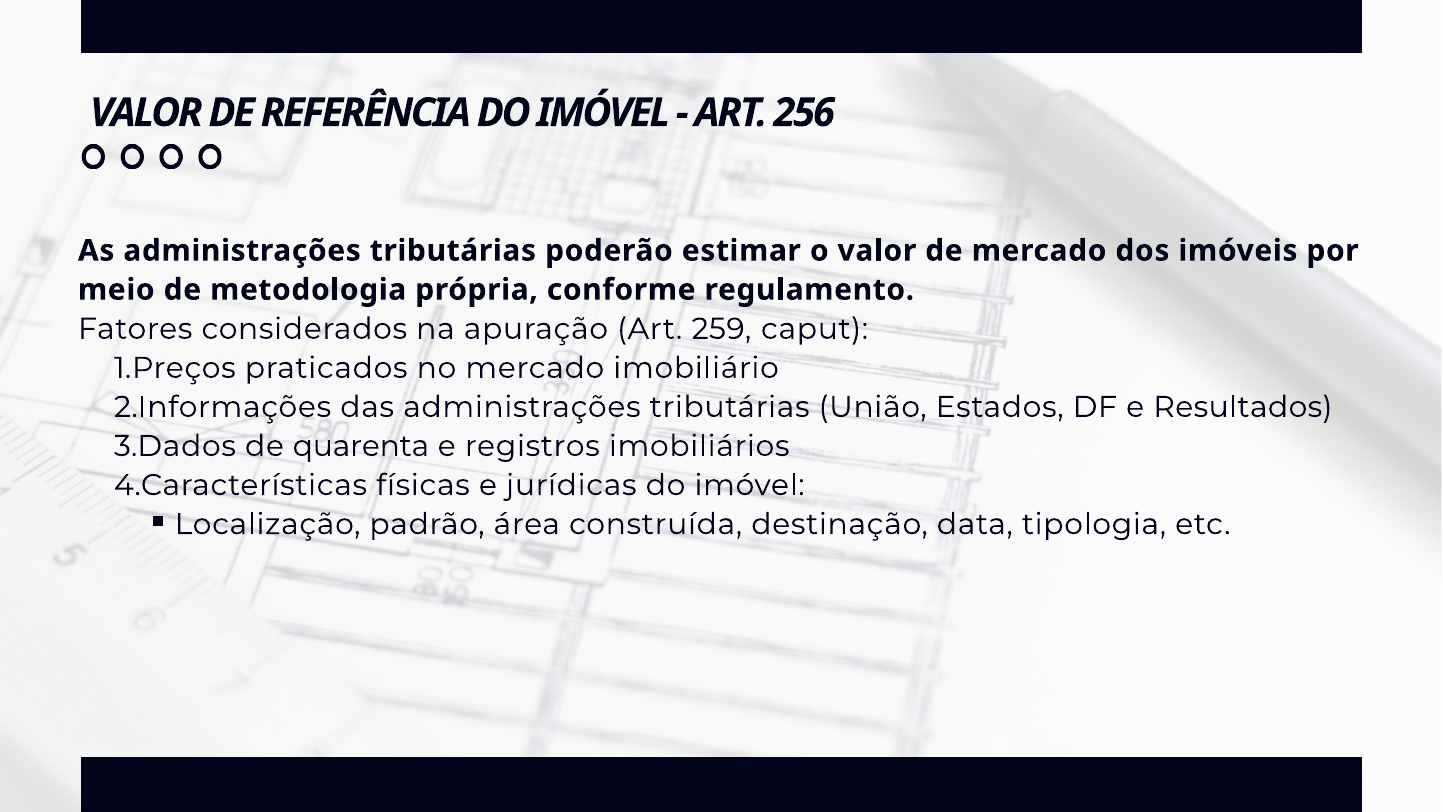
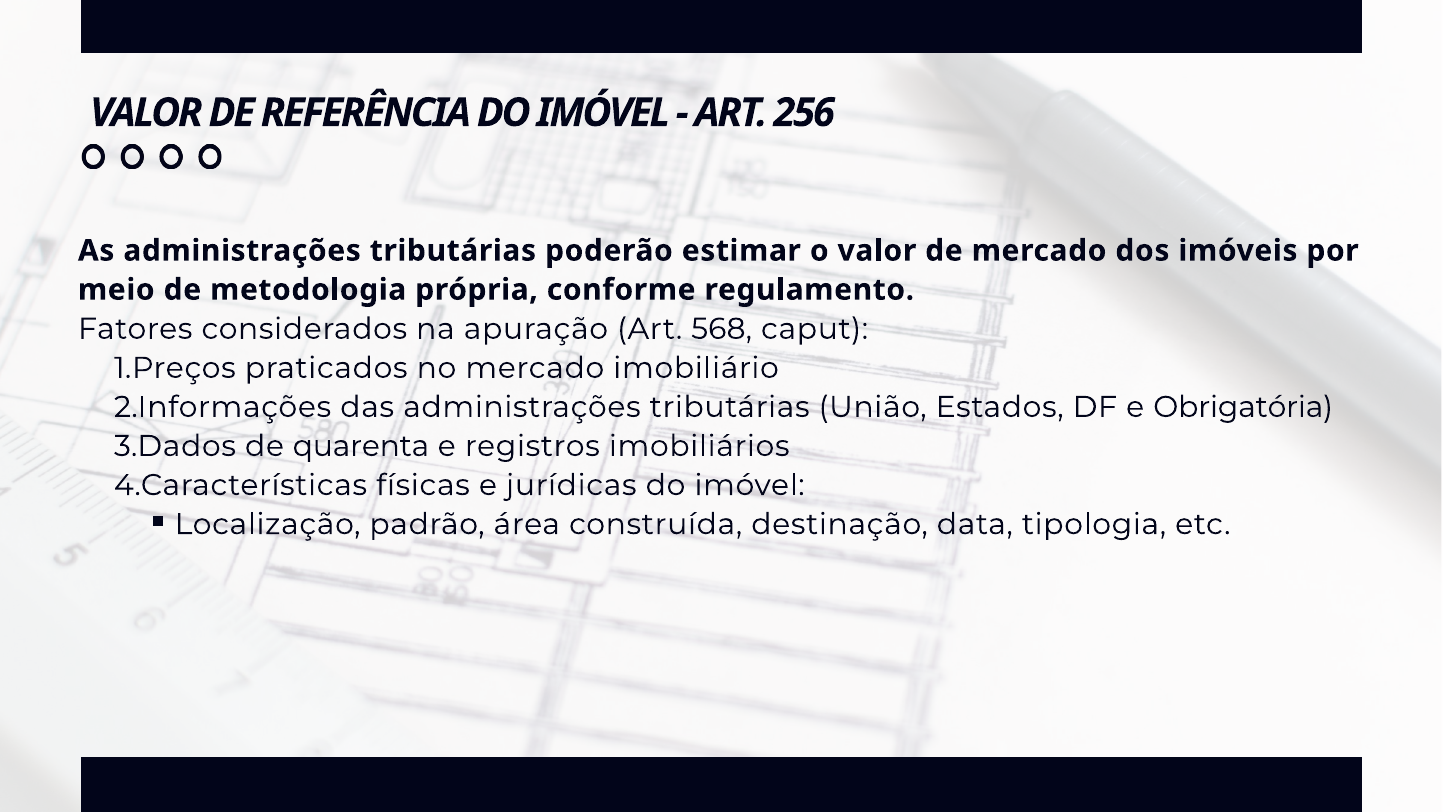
259: 259 -> 568 (722, 329)
Resultados: Resultados -> Obrigatória (1243, 407)
